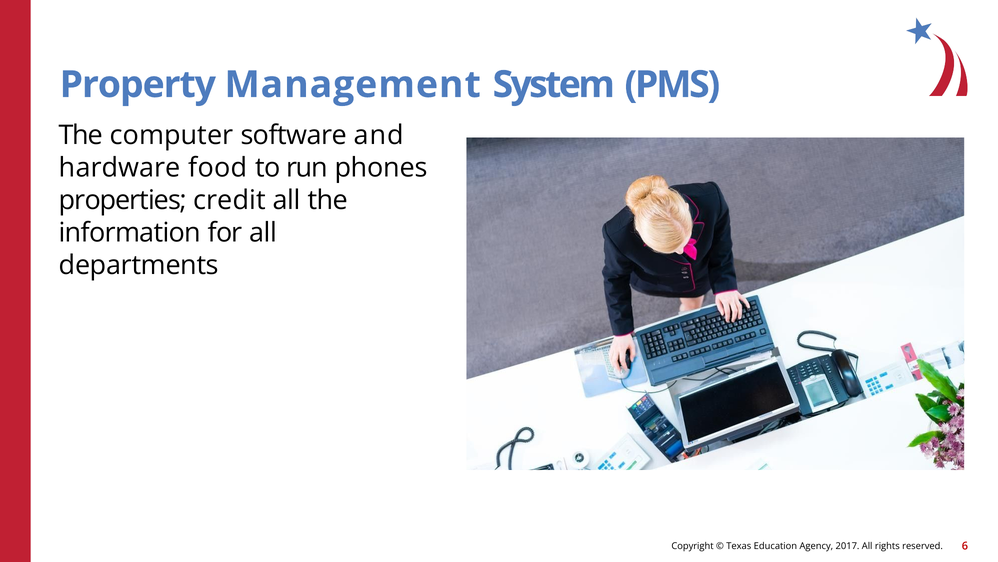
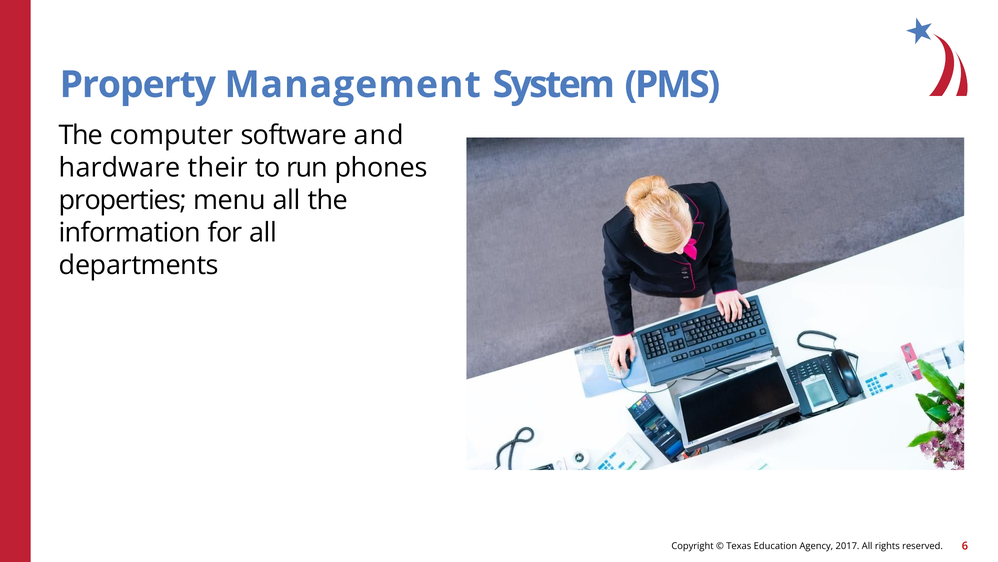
food: food -> their (218, 168)
credit: credit -> menu (230, 200)
